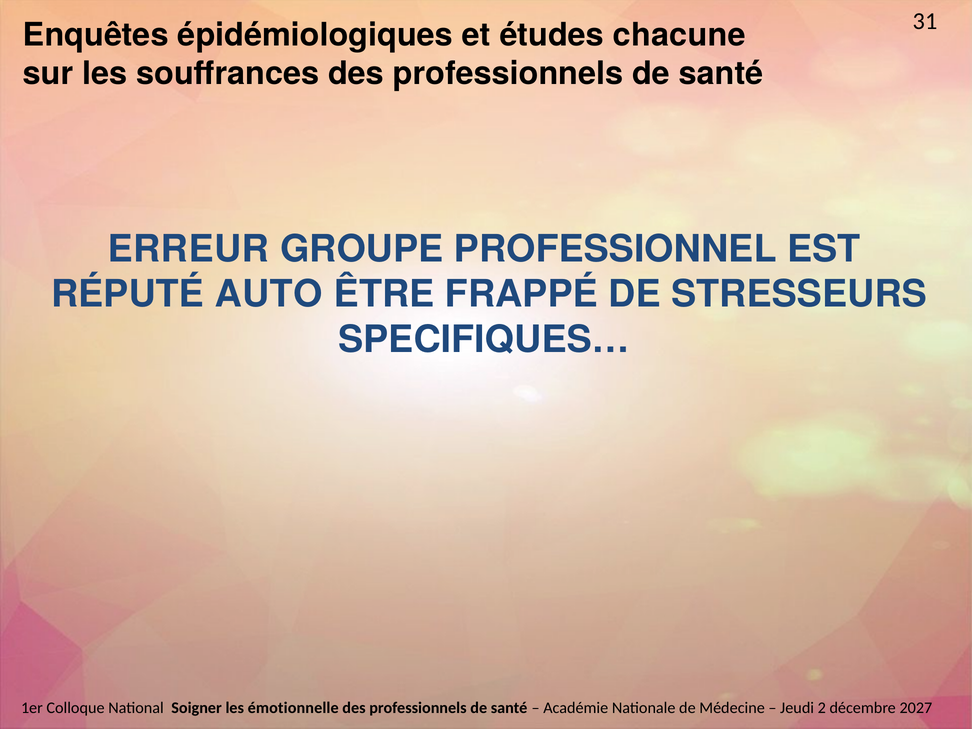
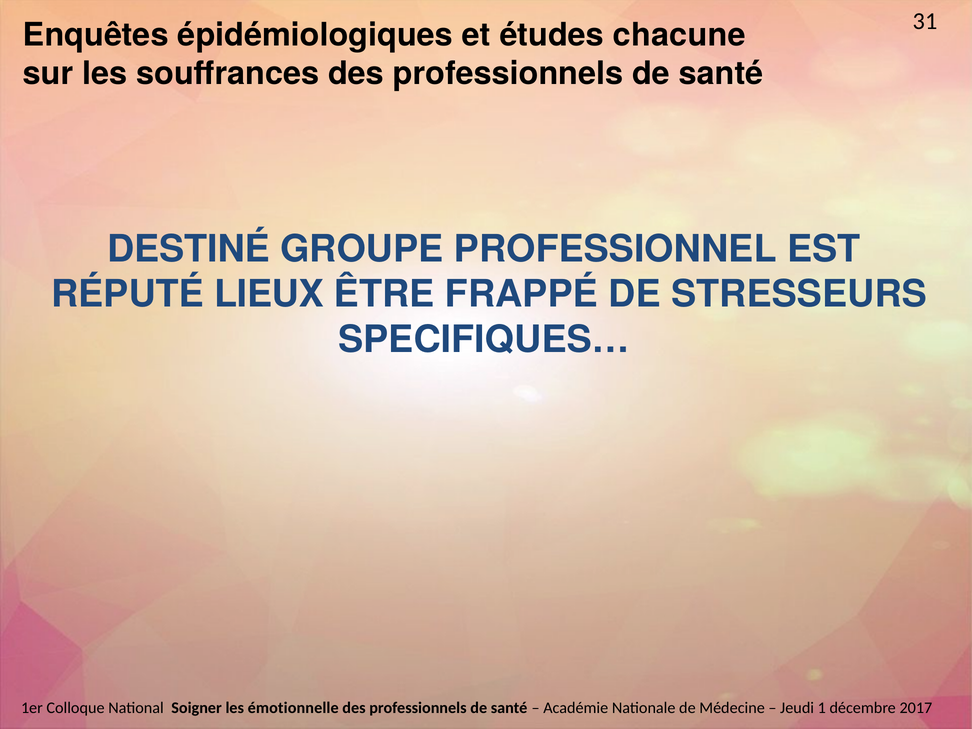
ERREUR: ERREUR -> DESTINÉ (189, 249)
AUTO: AUTO -> LIEUX (269, 295)
2: 2 -> 1 (822, 708)
2027: 2027 -> 2017 (916, 708)
